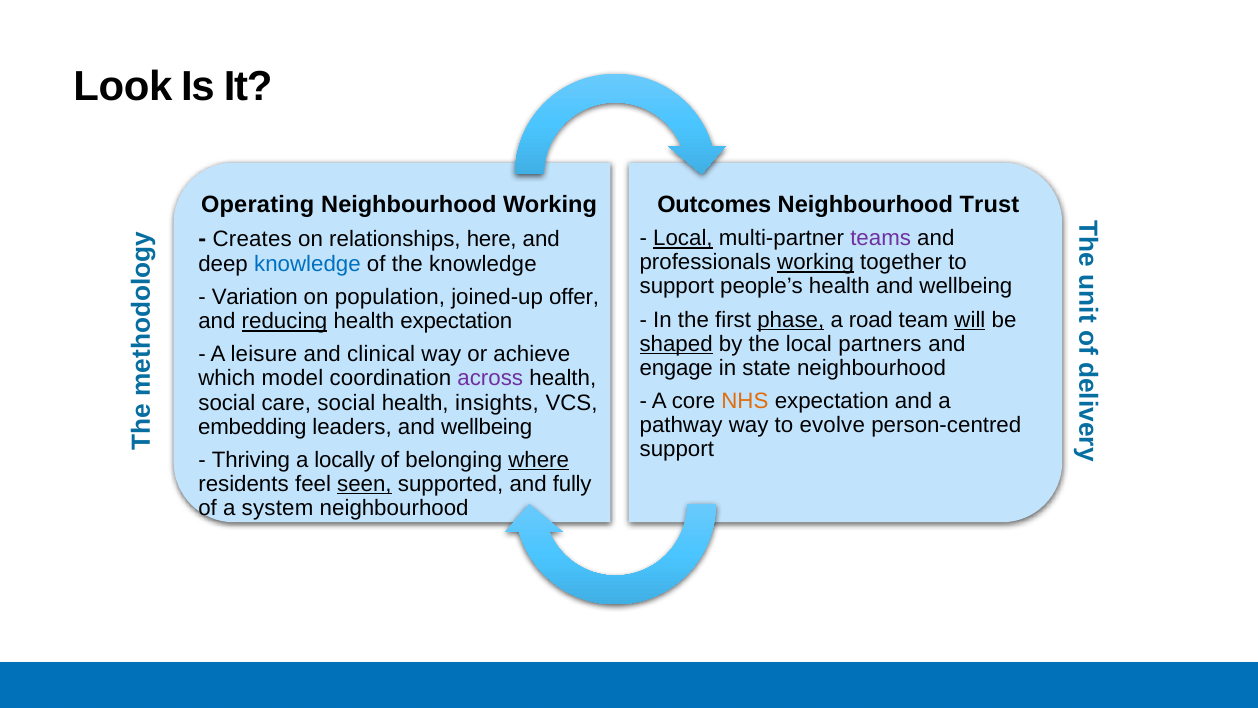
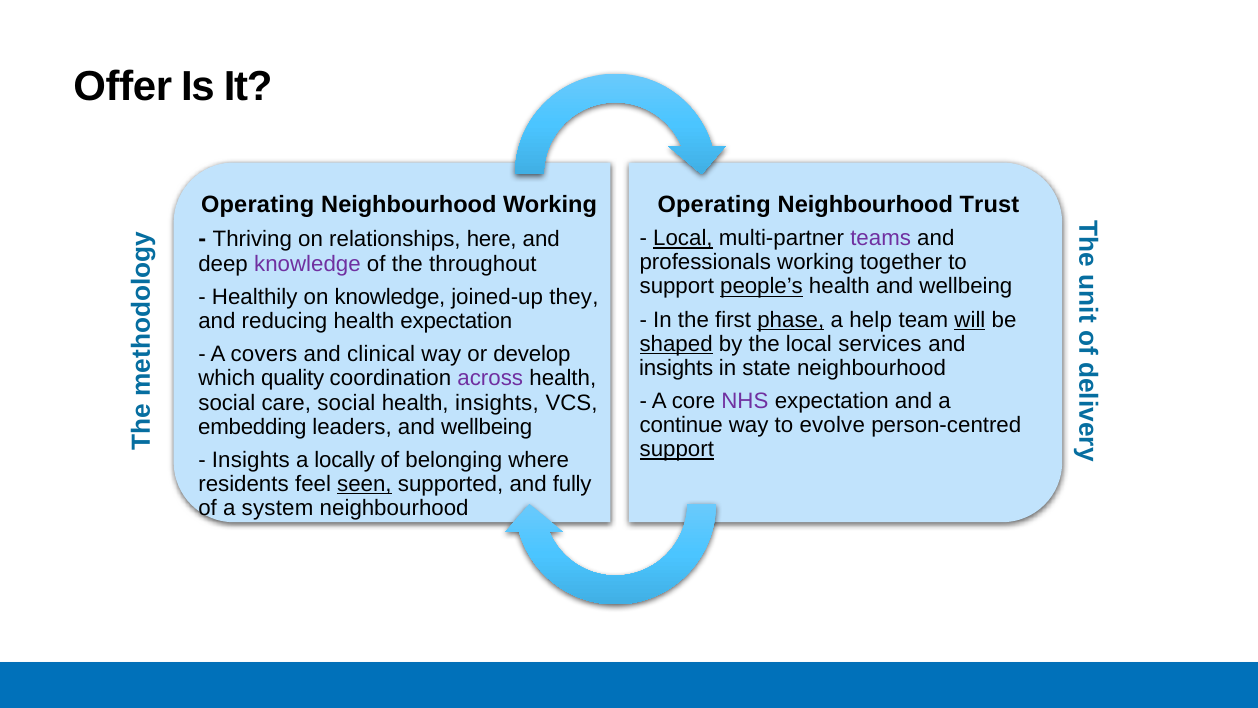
Look: Look -> Offer (123, 87)
Outcomes: Outcomes -> Operating (714, 204)
Creates: Creates -> Thriving (252, 239)
working underline: present -> none (816, 262)
knowledge colour: blue -> purple (307, 264)
the knowledge: knowledge -> throughout (483, 264)
people’s underline: none -> present (762, 286)
Variation: Variation -> Healthily (255, 297)
on population: population -> knowledge (390, 297)
offer: offer -> they (574, 297)
road: road -> help (871, 320)
reducing underline: present -> none (285, 321)
partners: partners -> services (880, 344)
leisure: leisure -> covers (264, 354)
achieve: achieve -> develop (532, 354)
engage: engage -> insights (676, 368)
model: model -> quality (293, 378)
NHS colour: orange -> purple (745, 401)
pathway: pathway -> continue (681, 425)
support underline: none -> present (677, 449)
Thriving: Thriving -> Insights (251, 460)
where underline: present -> none (539, 460)
